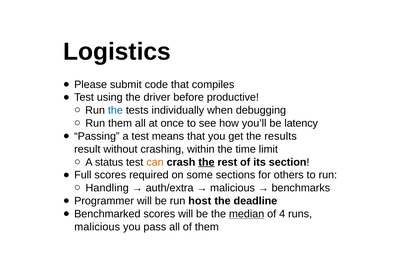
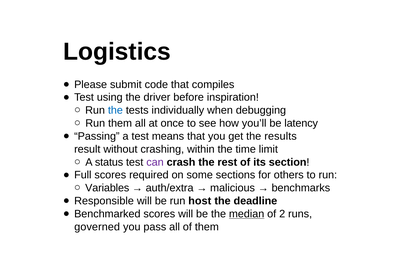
productive: productive -> inspiration (233, 97)
can colour: orange -> purple (155, 162)
the underline: present -> none (206, 162)
Handling: Handling -> Variables (107, 188)
Programmer: Programmer -> Responsible (104, 201)
4: 4 -> 2 (282, 214)
malicious: malicious -> governed (97, 227)
